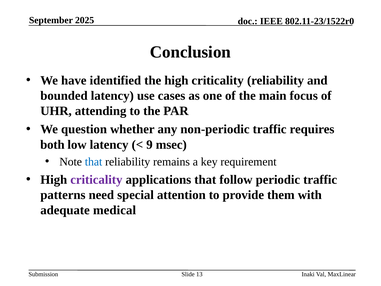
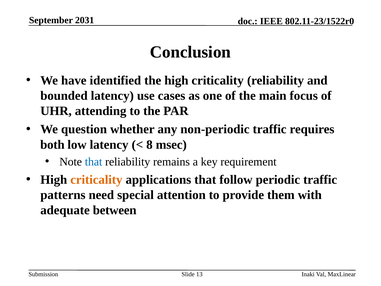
2025: 2025 -> 2031 (85, 20)
9: 9 -> 8 (149, 144)
criticality colour: purple -> orange (96, 179)
medical: medical -> between (115, 210)
